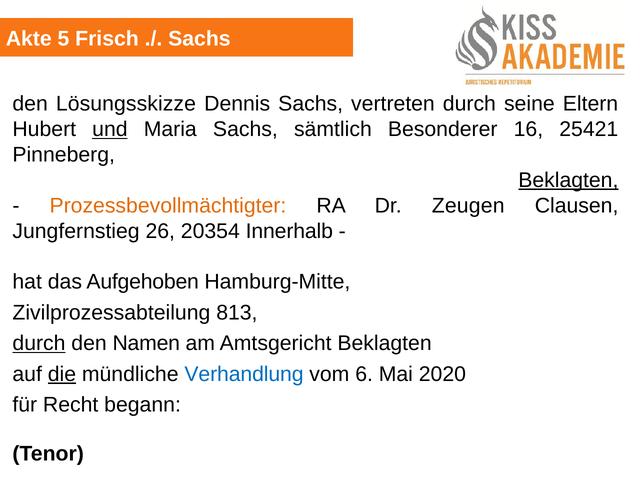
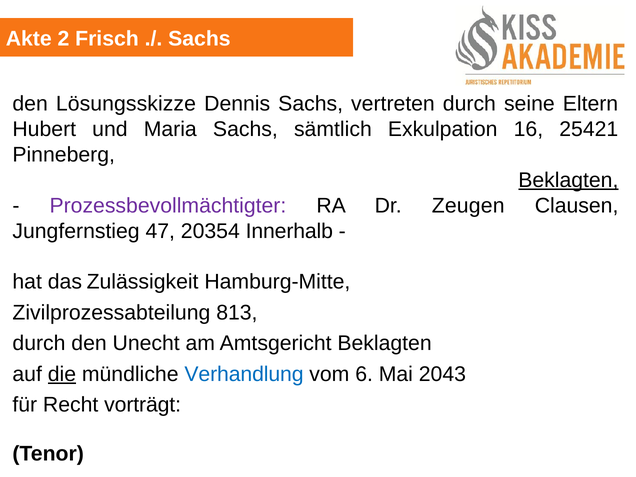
5: 5 -> 2 (63, 39)
und underline: present -> none (110, 129)
Besonderer: Besonderer -> Exkulpation (443, 129)
Prozessbevollmächtigter colour: orange -> purple (168, 206)
26: 26 -> 47 (160, 231)
Aufgehoben: Aufgehoben -> Zulässigkeit (143, 282)
durch underline: present -> none (39, 343)
Namen: Namen -> Unecht (146, 343)
2020: 2020 -> 2043 (442, 374)
begann: begann -> vorträgt (143, 405)
